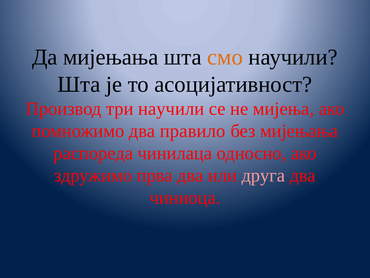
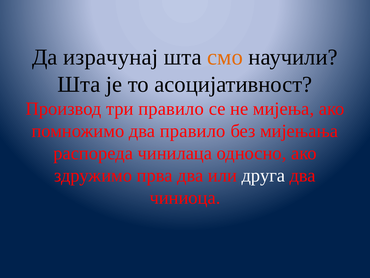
Да мијењања: мијењања -> израчунај (111, 57)
три научили: научили -> правило (171, 109)
друга colour: pink -> white (263, 175)
